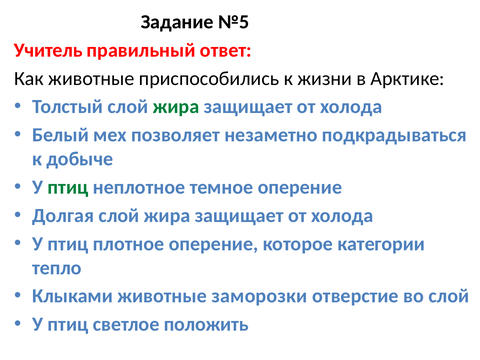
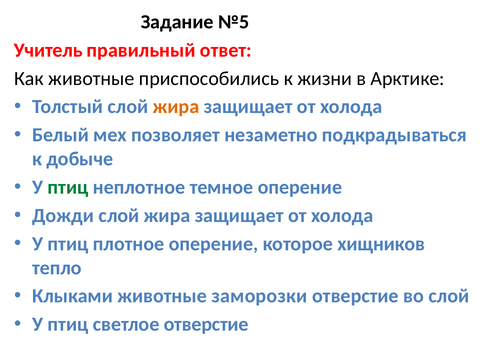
жира colour: green -> orange (176, 107)
Долгая: Долгая -> Дожди (63, 216)
категории: категории -> хищников (381, 244)
светлое положить: положить -> отверстие (206, 324)
